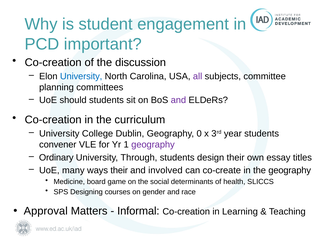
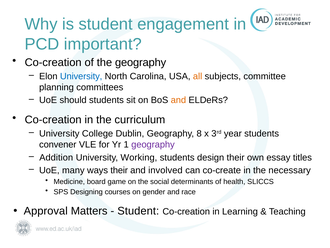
the discussion: discussion -> geography (141, 62)
all colour: purple -> orange (198, 76)
and colour: purple -> orange (178, 100)
0: 0 -> 8 (199, 133)
Ordinary: Ordinary -> Addition (56, 157)
Through: Through -> Working (139, 157)
the geography: geography -> necessary (290, 170)
Informal: Informal -> Student (138, 211)
